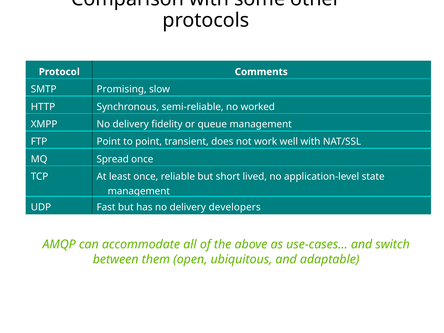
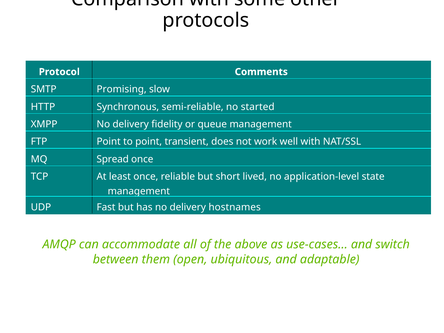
worked: worked -> started (258, 107)
developers: developers -> hostnames (235, 207)
